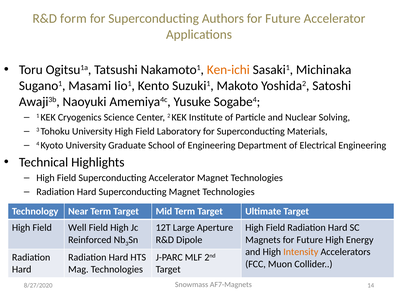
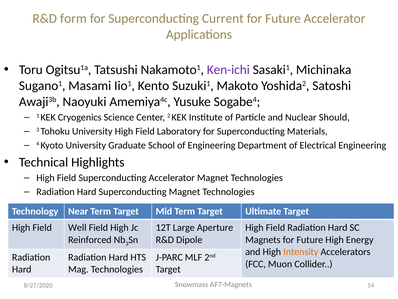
Authors: Authors -> Current (223, 18)
Ken-ichi colour: orange -> purple (228, 70)
Solving: Solving -> Should (334, 117)
